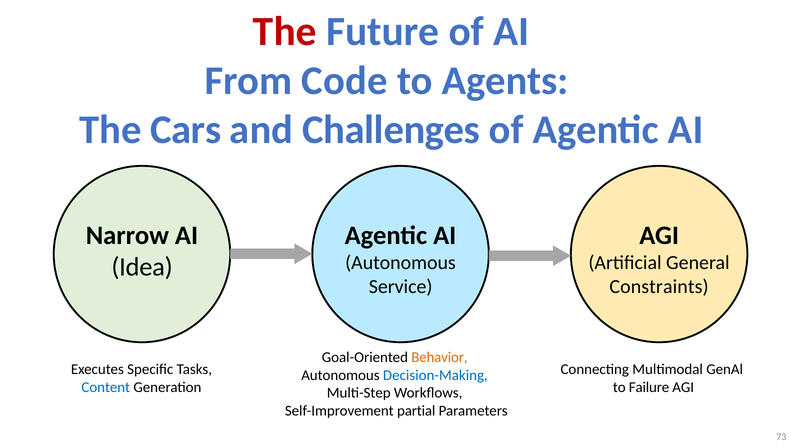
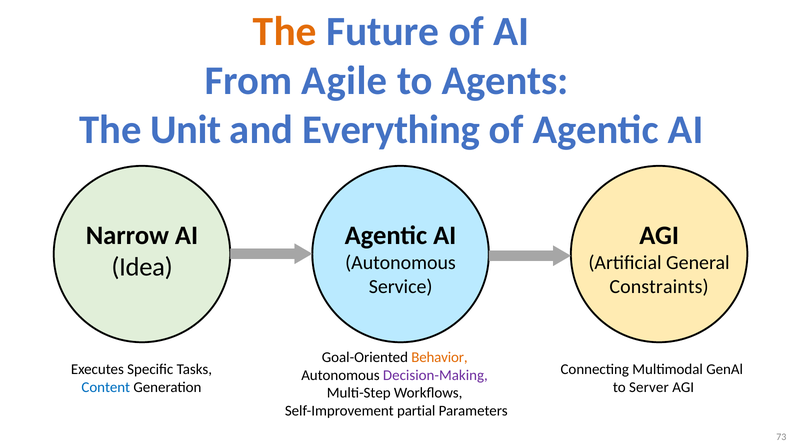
The colour: red -> orange (285, 32)
Code: Code -> Agile (344, 81)
Cars: Cars -> Unit (186, 130)
Challenges: Challenges -> Everything (391, 130)
Decision-Making colour: blue -> purple (435, 375)
Failure: Failure -> Server (649, 388)
